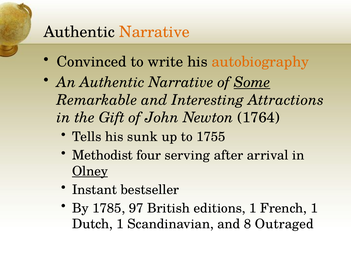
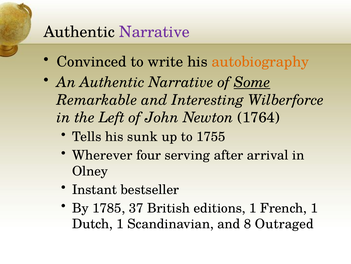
Narrative colour: orange -> purple (154, 32)
Attractions: Attractions -> Wilberforce (286, 100)
Gift: Gift -> Left (112, 117)
Methodist: Methodist -> Wherever (102, 155)
Olney underline: present -> none (90, 171)
97: 97 -> 37 (136, 208)
